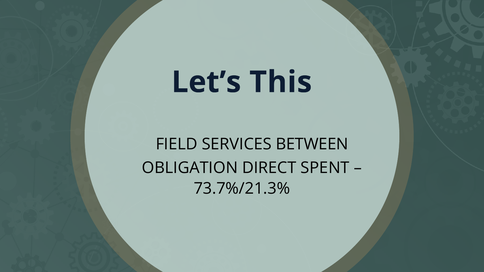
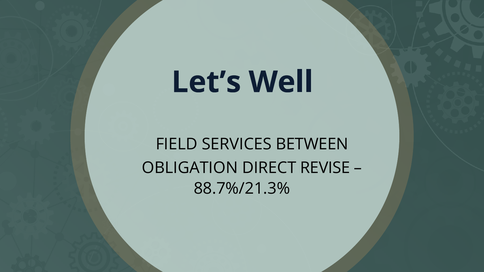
This: This -> Well (281, 82)
SPENT: SPENT -> REVISE (325, 168)
73.7%/21.3%: 73.7%/21.3% -> 88.7%/21.3% (242, 189)
